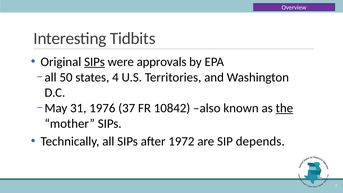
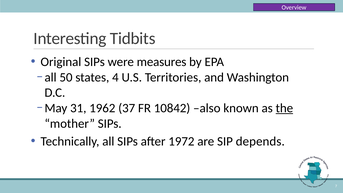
SIPs underline: present -> none (94, 62)
approvals: approvals -> measures (162, 62)
1976: 1976 -> 1962 (102, 108)
